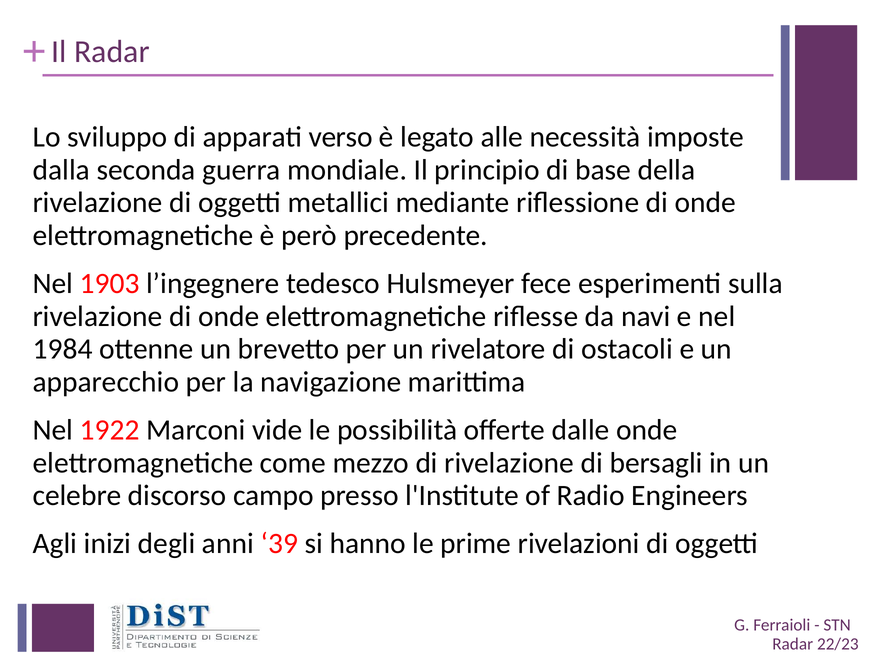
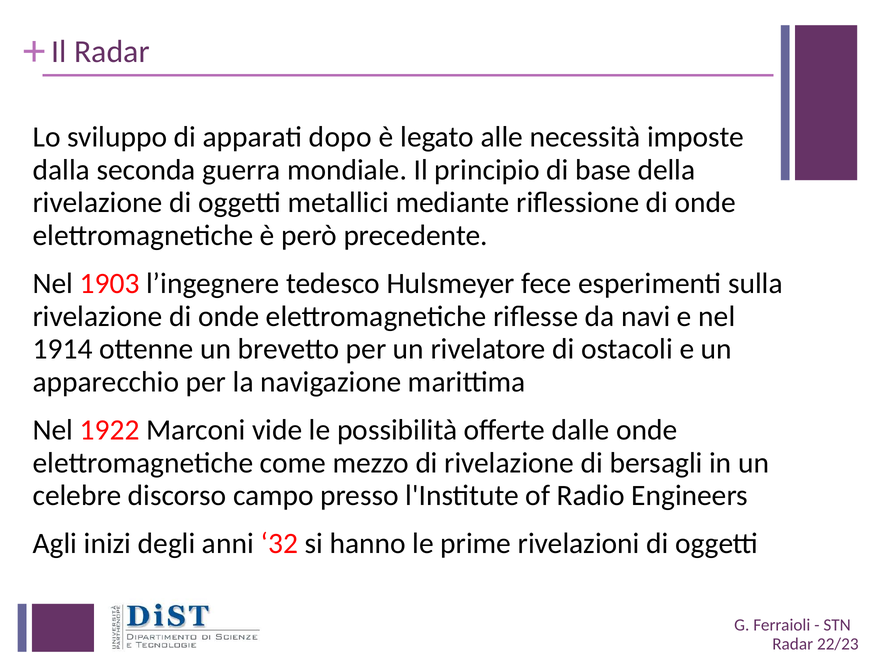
verso: verso -> dopo (340, 137)
1984: 1984 -> 1914 (63, 349)
39: 39 -> 32 (279, 543)
